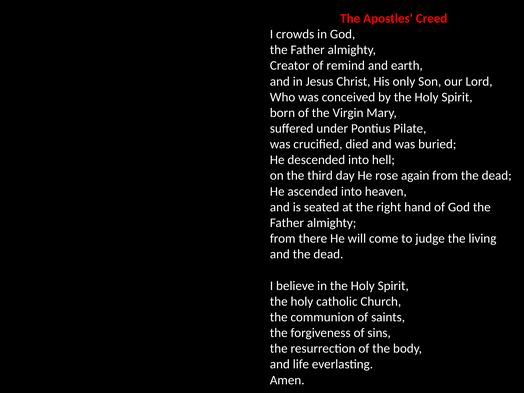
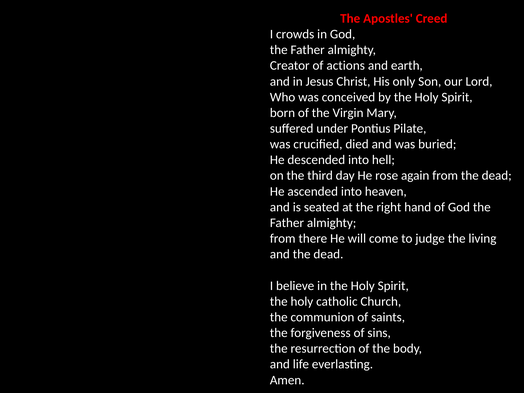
remind: remind -> actions (346, 66)
